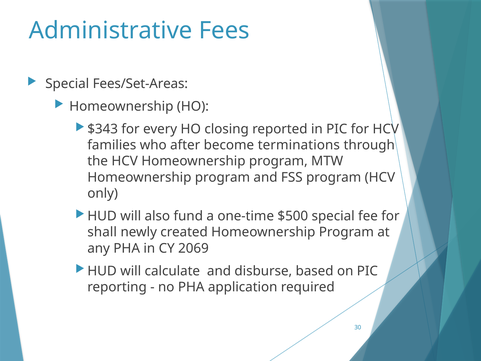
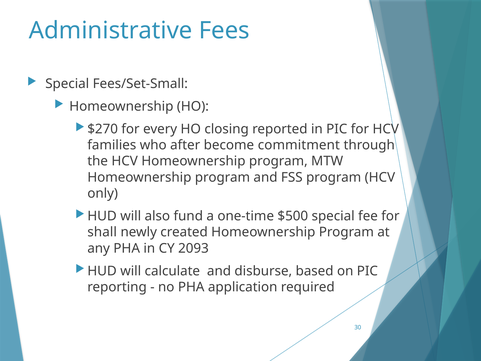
Fees/Set-Areas: Fees/Set-Areas -> Fees/Set-Small (140, 84)
$343: $343 -> $270 (103, 129)
terminations: terminations -> commitment (299, 145)
2069: 2069 -> 2093 (193, 248)
